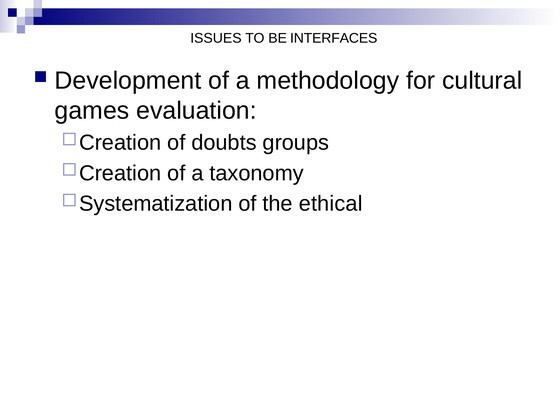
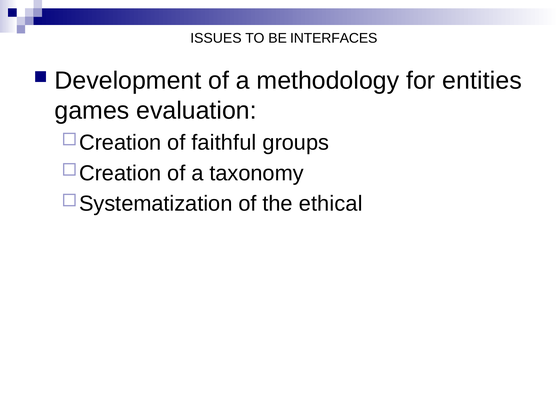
cultural: cultural -> entities (482, 81)
doubts: doubts -> faithful (224, 143)
